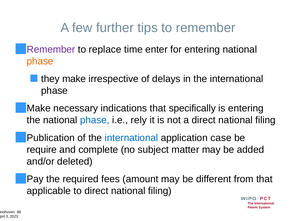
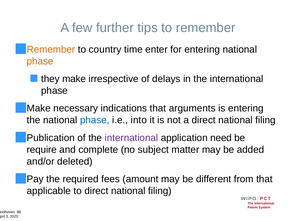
Remember colour: purple -> orange (51, 49)
replace: replace -> country (105, 49)
specifically: specifically -> arguments (192, 108)
rely: rely -> into (139, 120)
international colour: blue -> purple (131, 137)
case: case -> need (221, 137)
